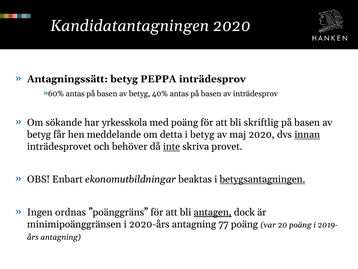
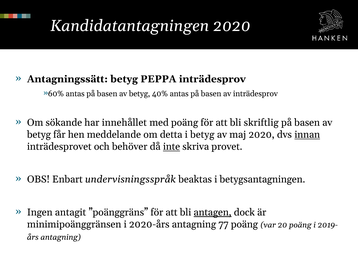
yrkesskola: yrkesskola -> innehållet (124, 122)
ekonomutbildningar: ekonomutbildningar -> undervisningsspråk (131, 179)
betygsantagningen underline: present -> none (262, 179)
ordnas: ordnas -> antagit (71, 212)
